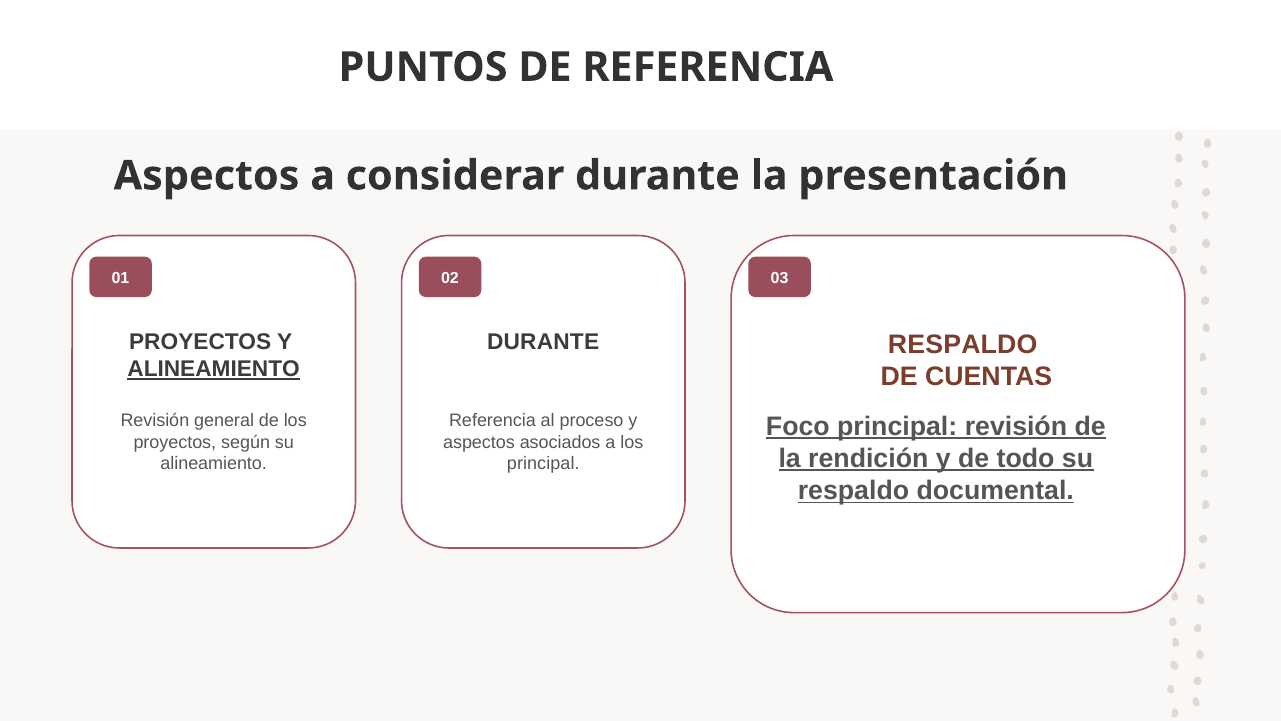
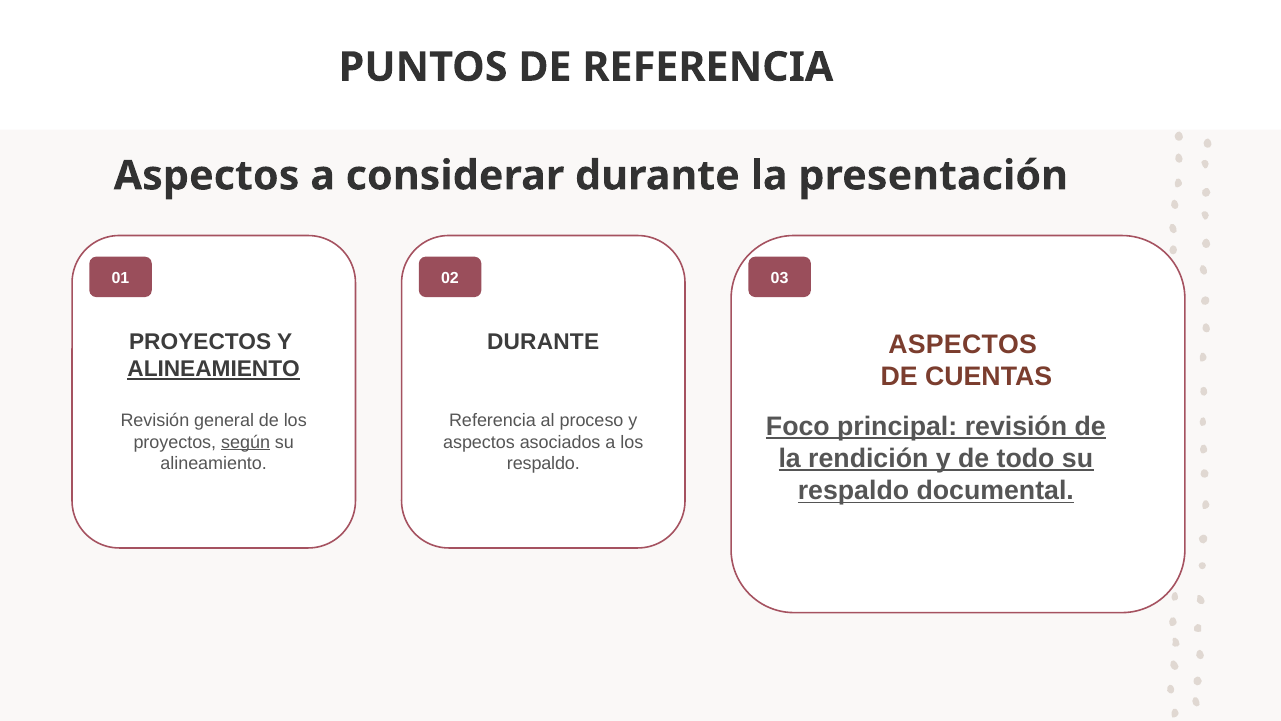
RESPALDO: RESPALDO -> ASPECTOS (963, 344)
según underline: none -> present (246, 442)
principal: principal -> respaldo (543, 463)
